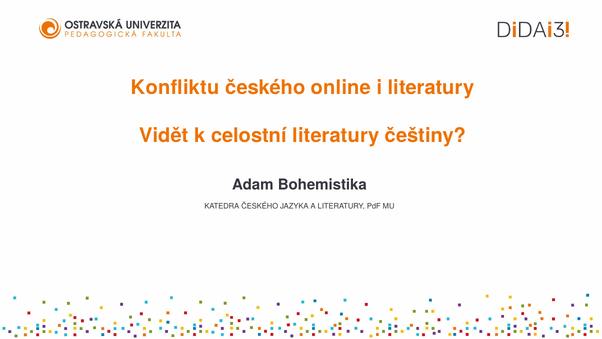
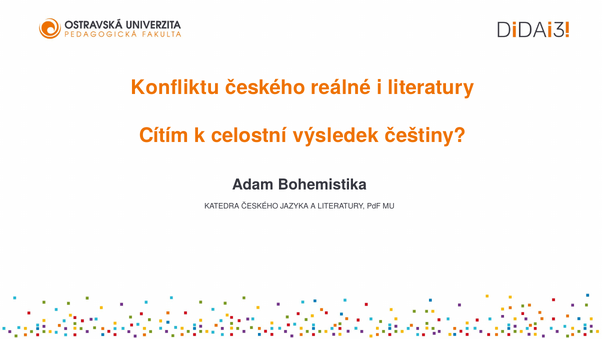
online: online -> reálné (341, 87)
Vidět: Vidět -> Cítím (164, 136)
celostní literatury: literatury -> výsledek (336, 136)
